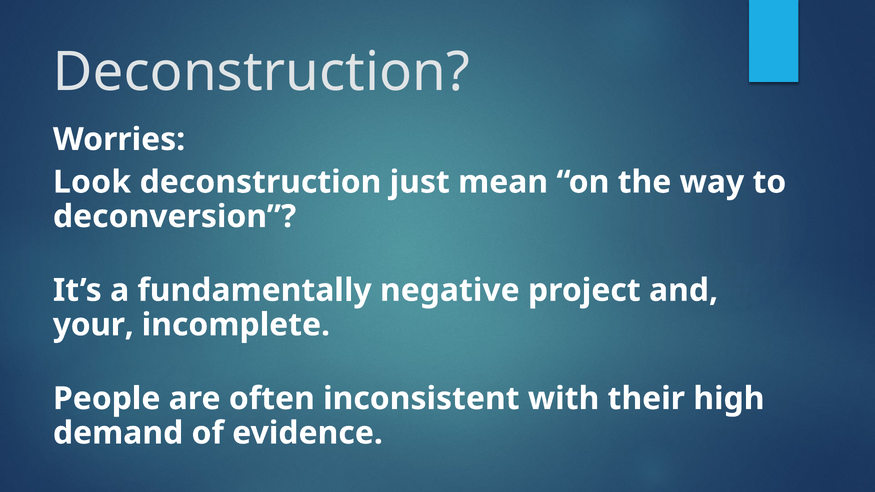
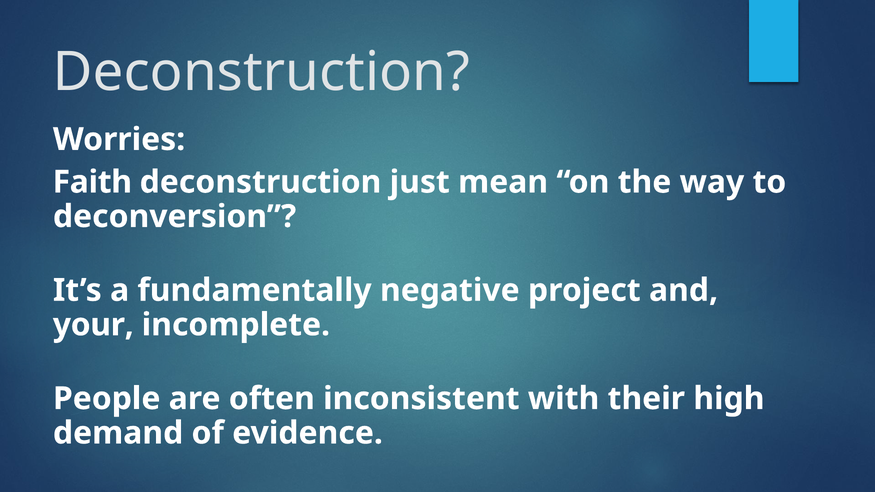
Look: Look -> Faith (92, 182)
